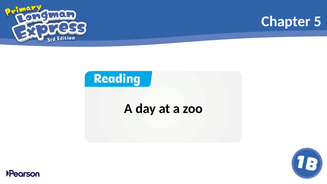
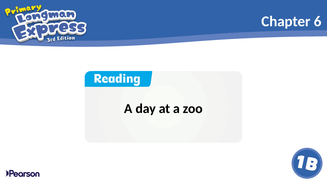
5: 5 -> 6 (318, 22)
